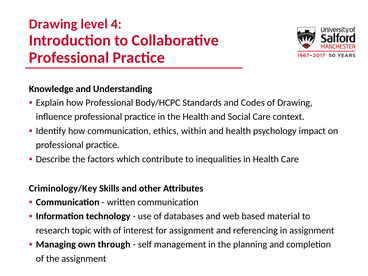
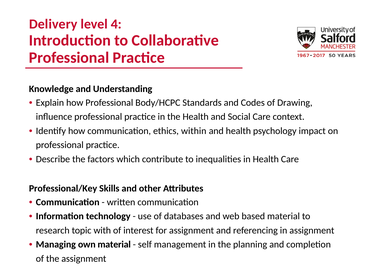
Drawing: Drawing -> Delivery (53, 24)
Criminology/Key: Criminology/Key -> Professional/Key (63, 188)
own through: through -> material (114, 244)
